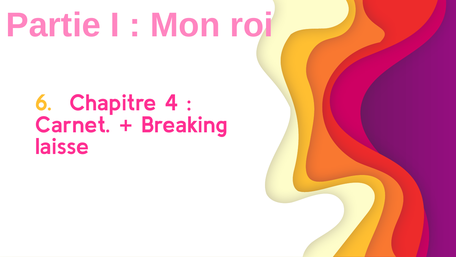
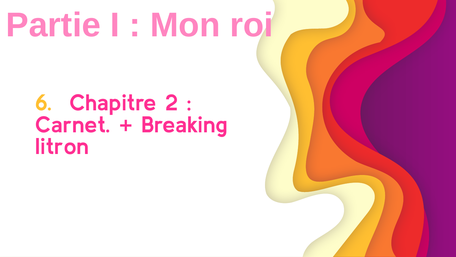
4: 4 -> 2 (172, 103)
laisse: laisse -> litron (62, 147)
